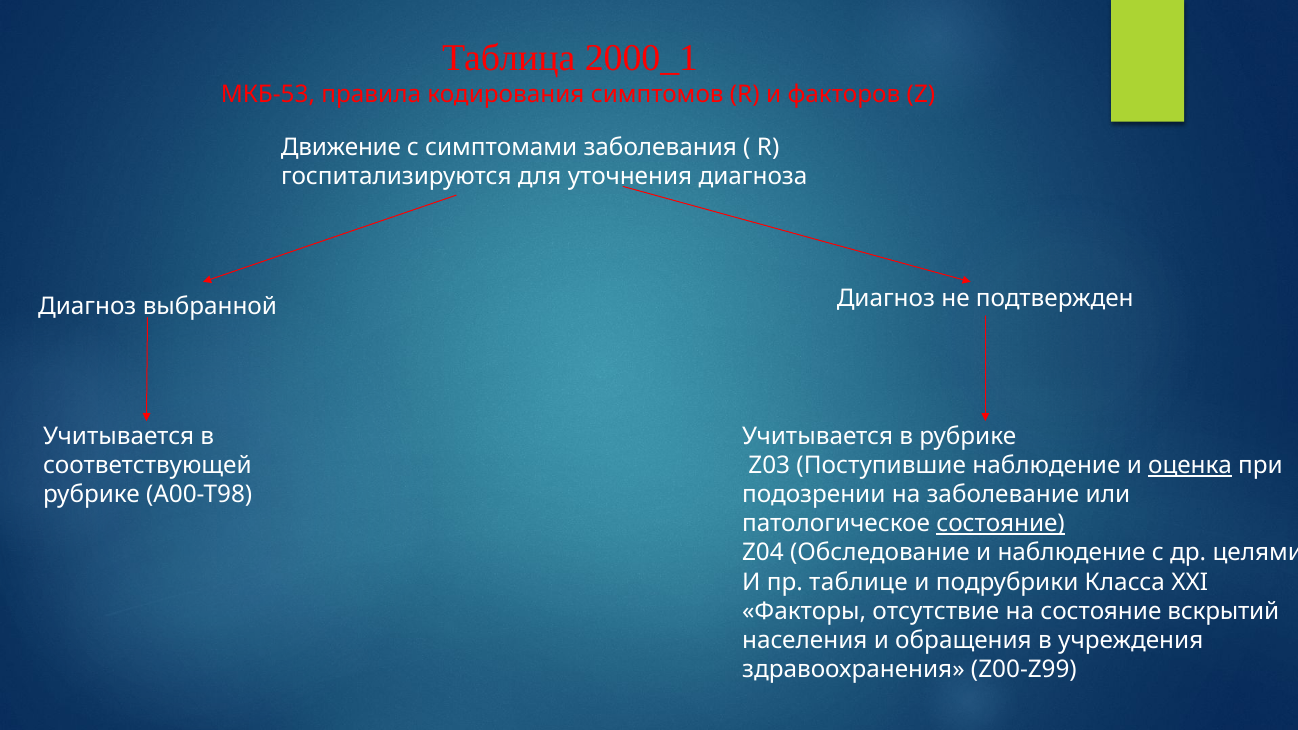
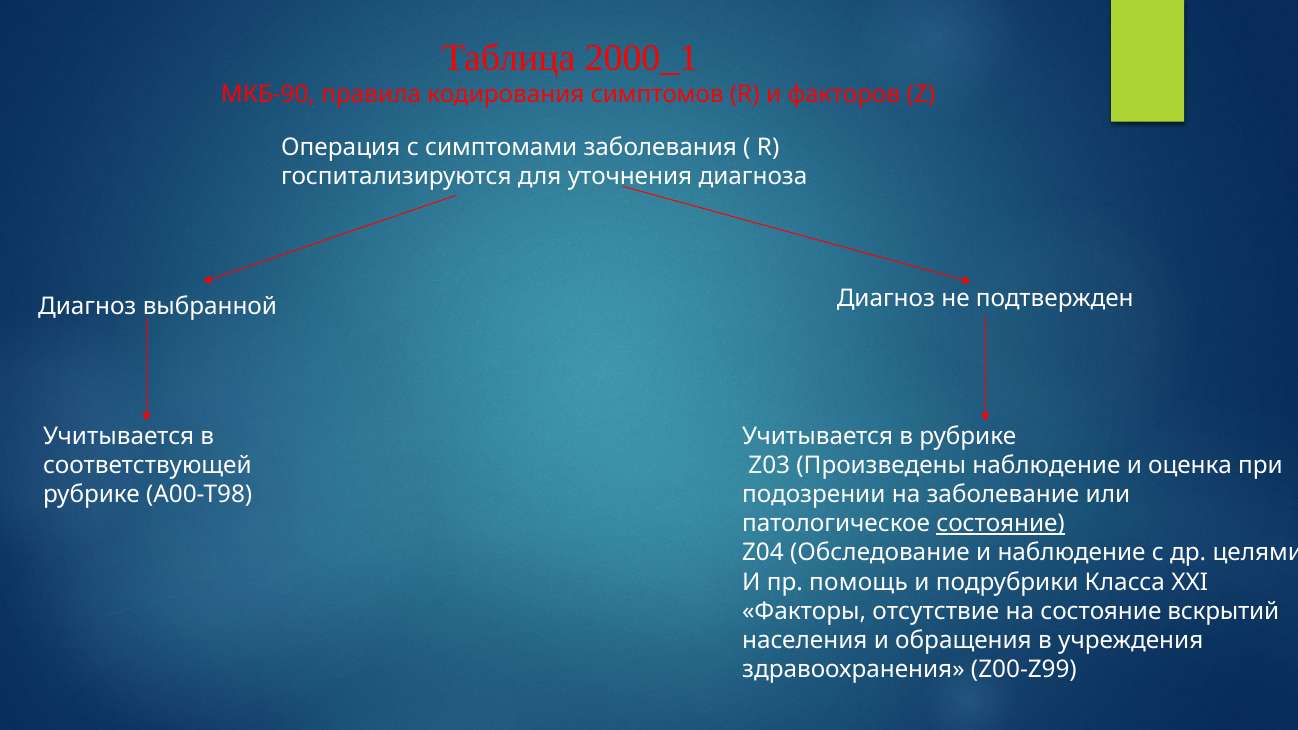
МКБ-53: МКБ-53 -> МКБ-90 (268, 94)
Движение: Движение -> Операция (341, 147)
Поступившие: Поступившие -> Произведены (881, 465)
оценка underline: present -> none (1190, 465)
таблице: таблице -> помощь (858, 582)
